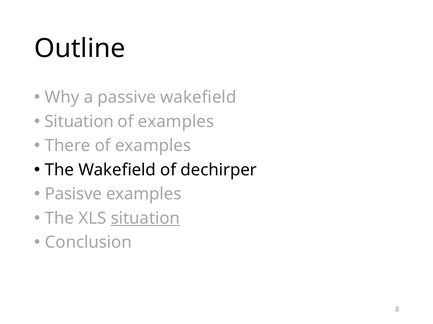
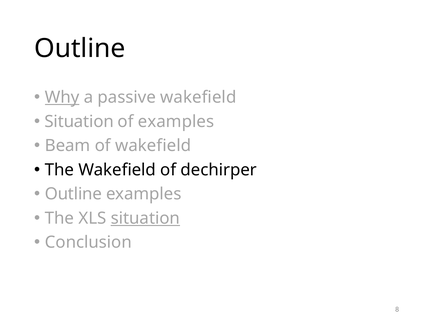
Why underline: none -> present (62, 98)
There: There -> Beam (68, 146)
examples: examples -> wakefield (153, 146)
Pasisve: Pasisve -> Outline (73, 194)
